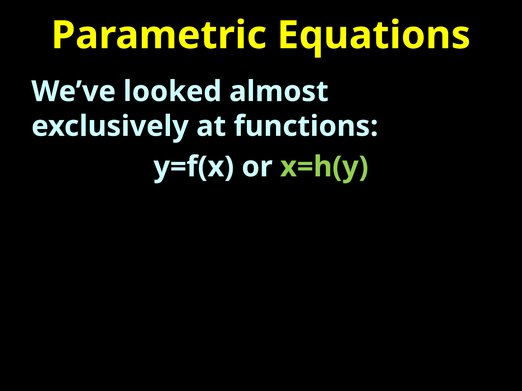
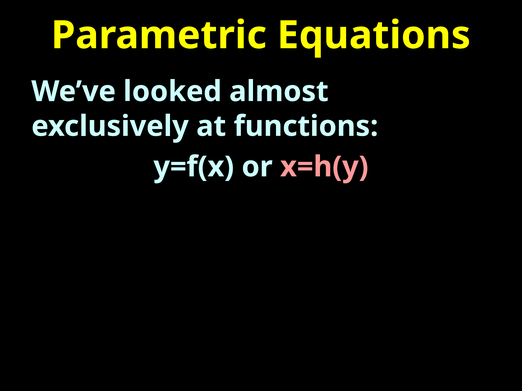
x=h(y colour: light green -> pink (324, 167)
